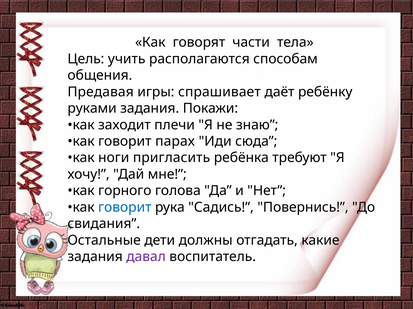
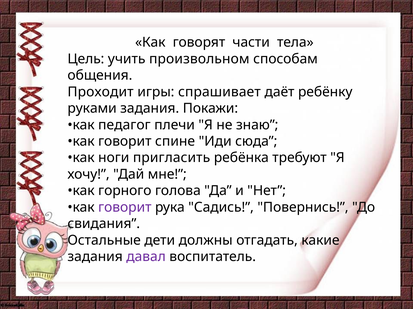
располагаются: располагаются -> произвольном (199, 59)
Предавая: Предавая -> Проходит (101, 92)
заходит: заходит -> педагог (124, 125)
парах: парах -> спине (175, 142)
говорит colour: blue -> purple (125, 208)
